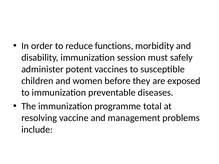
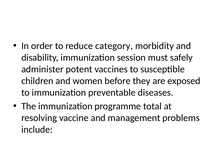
functions: functions -> category (114, 46)
